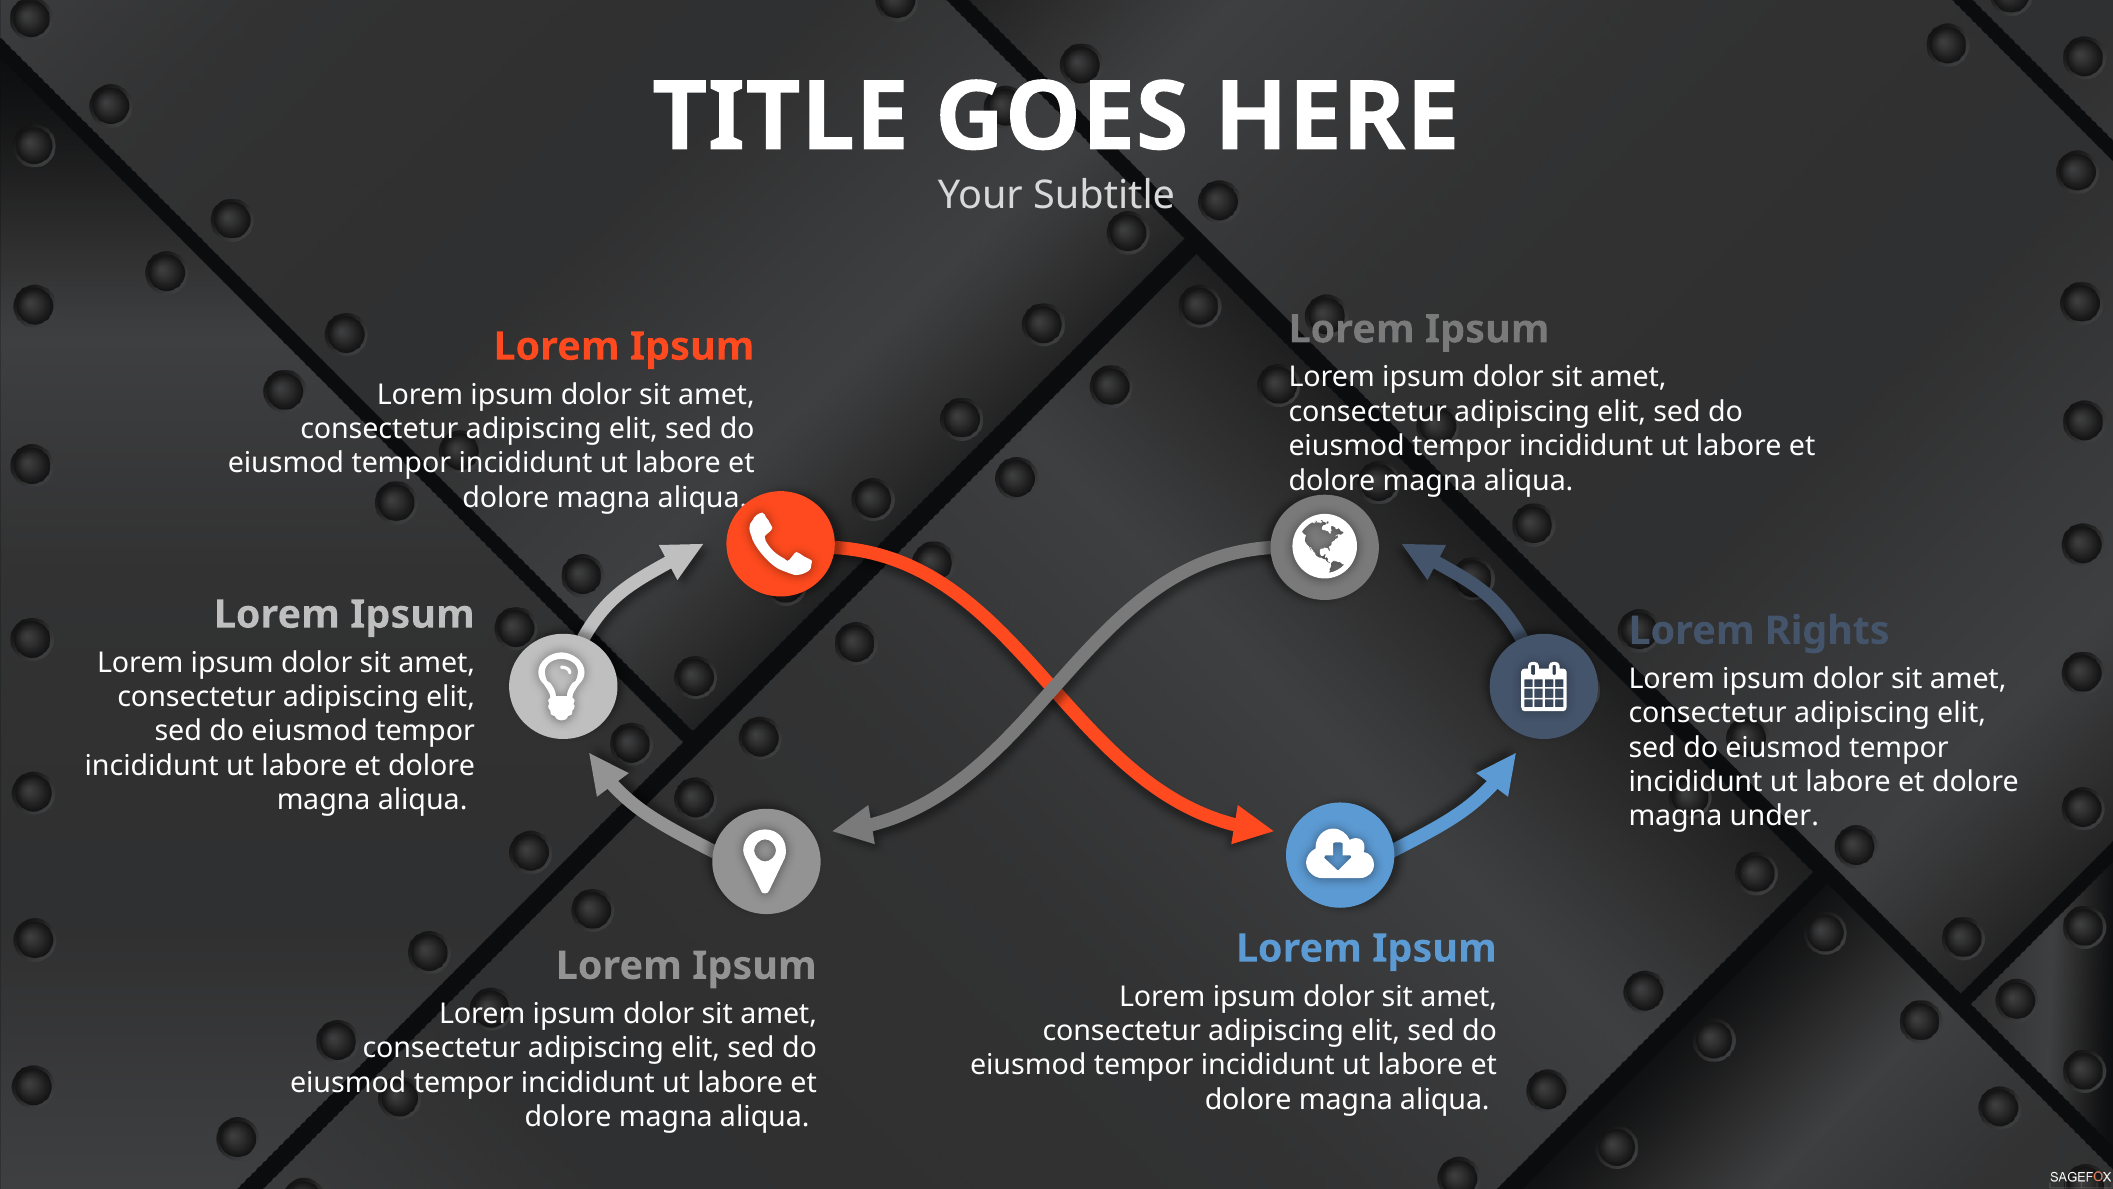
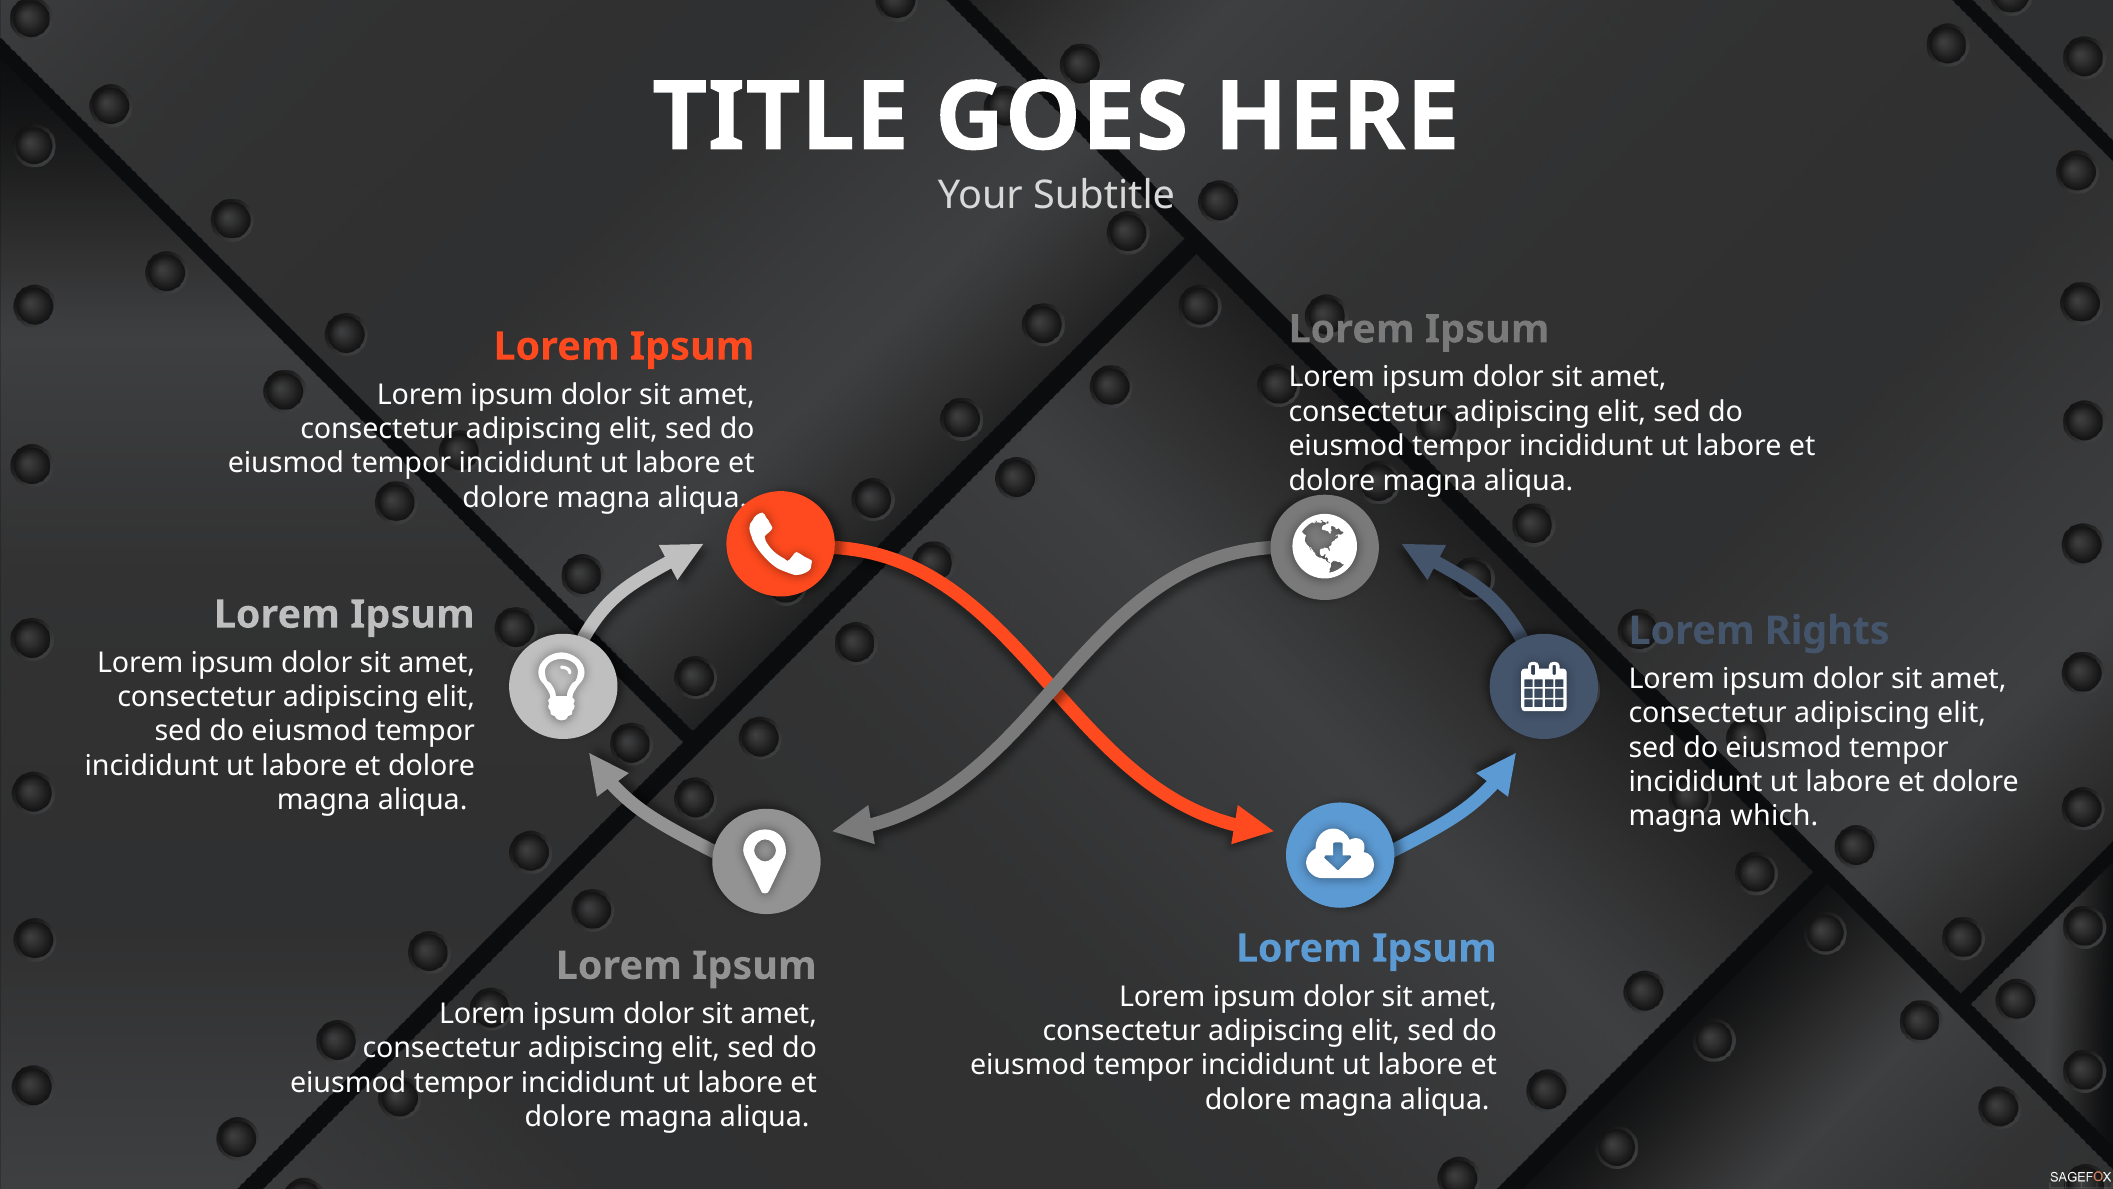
under: under -> which (1774, 816)
